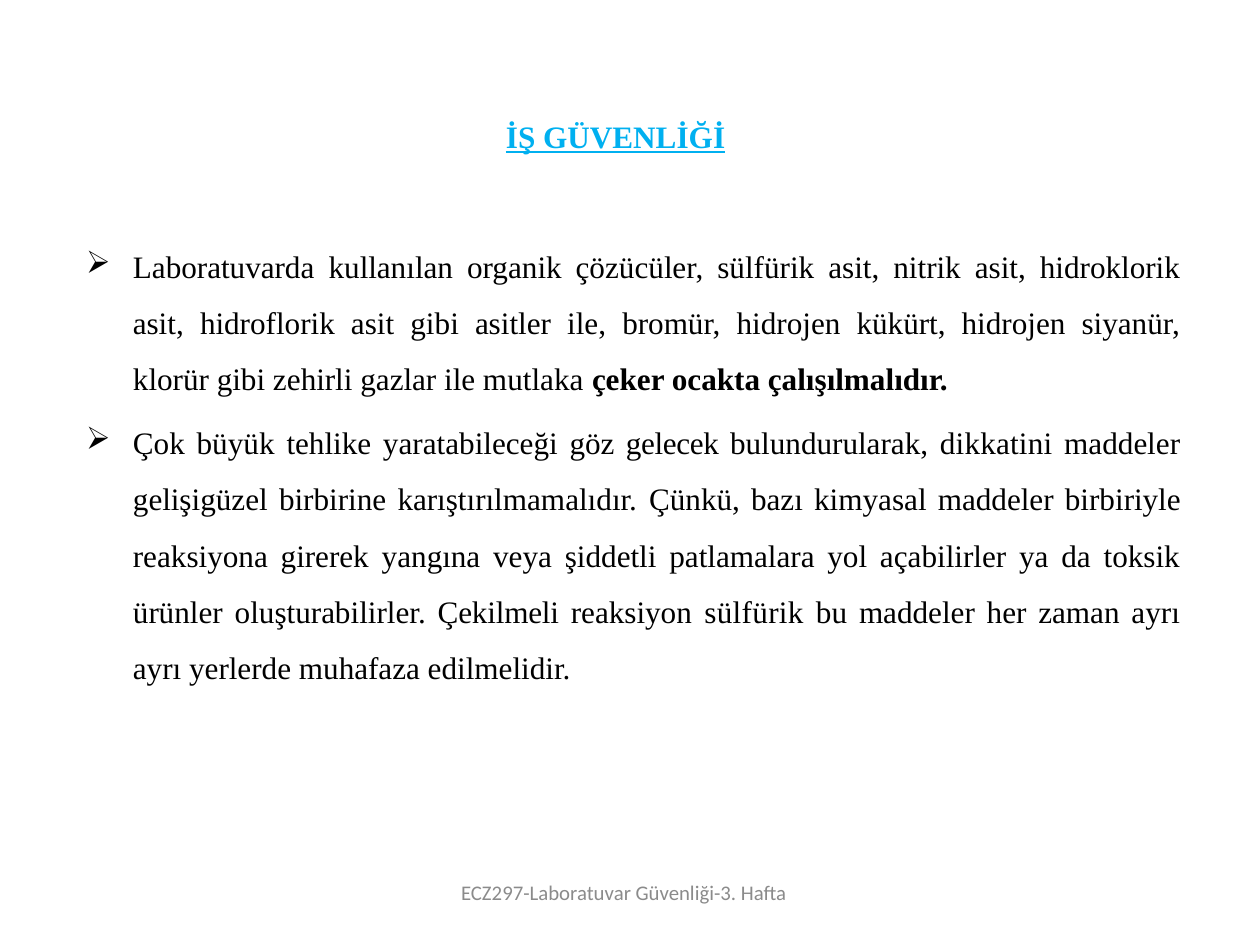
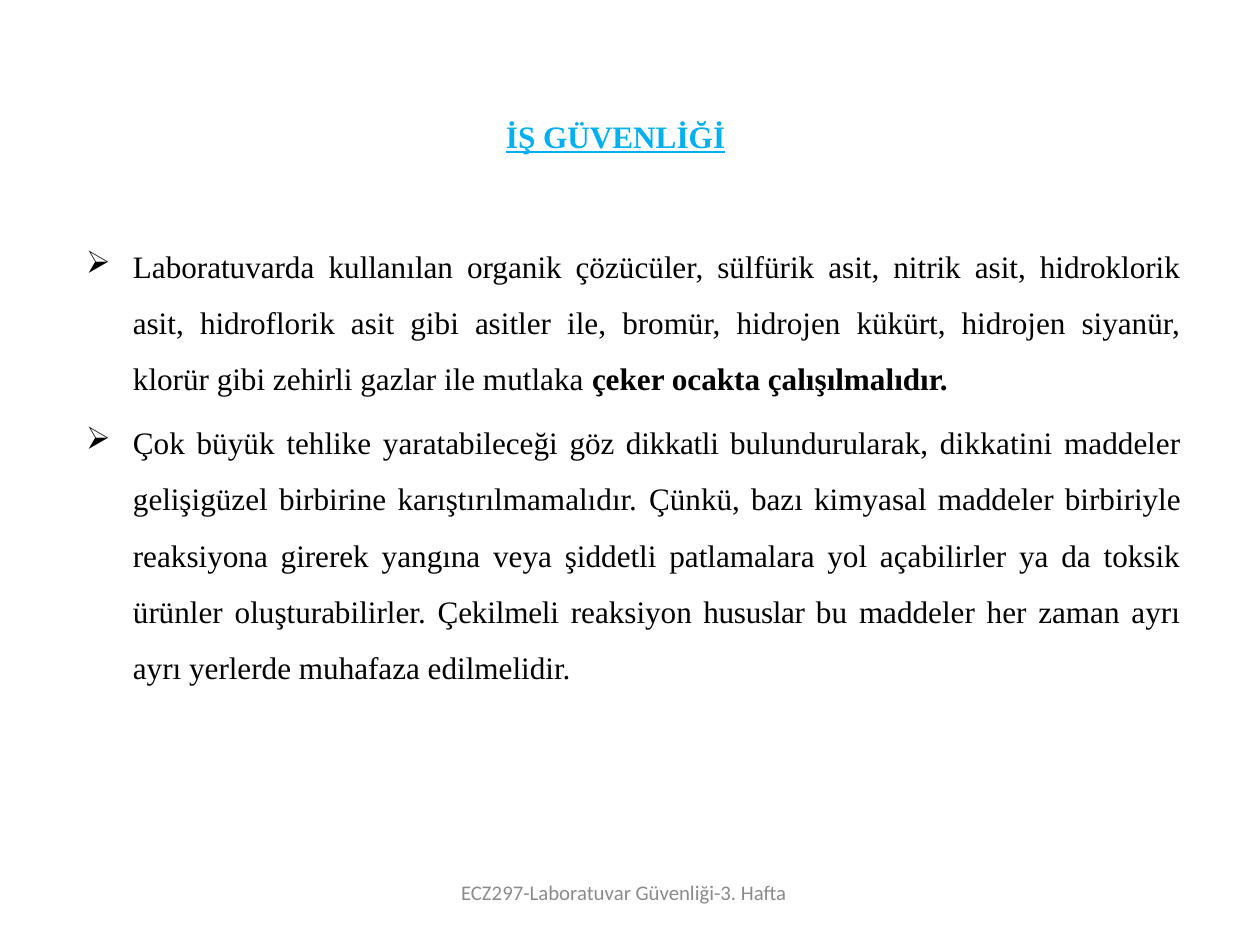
gelecek: gelecek -> dikkatli (672, 444)
reaksiyon sülfürik: sülfürik -> hususlar (754, 613)
